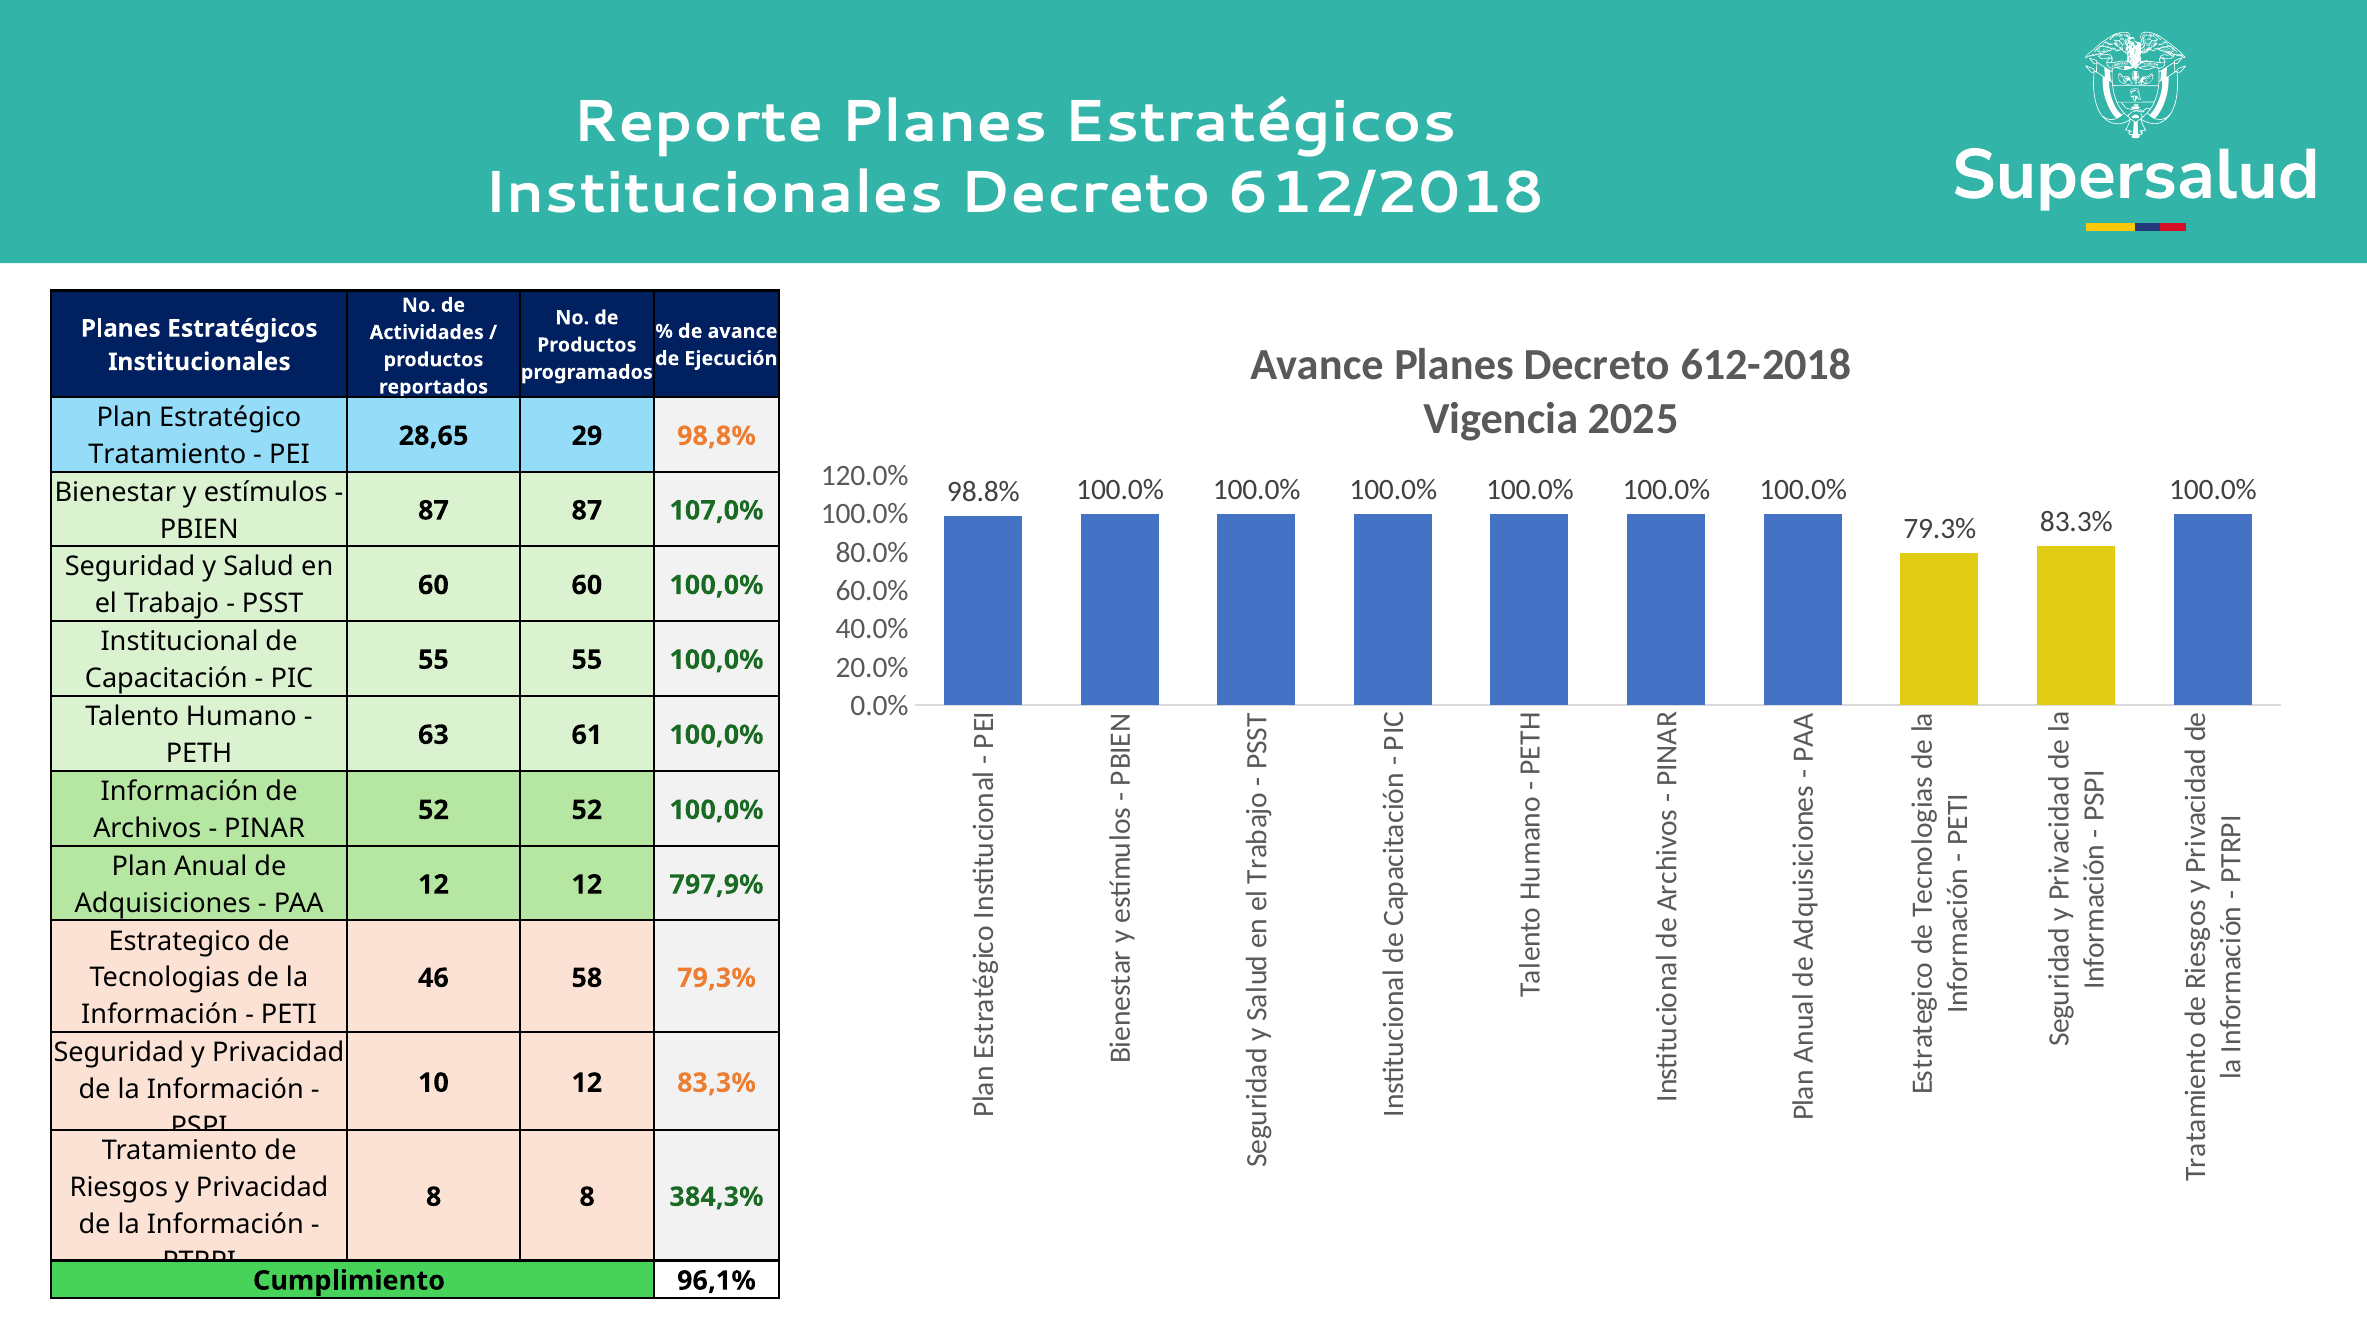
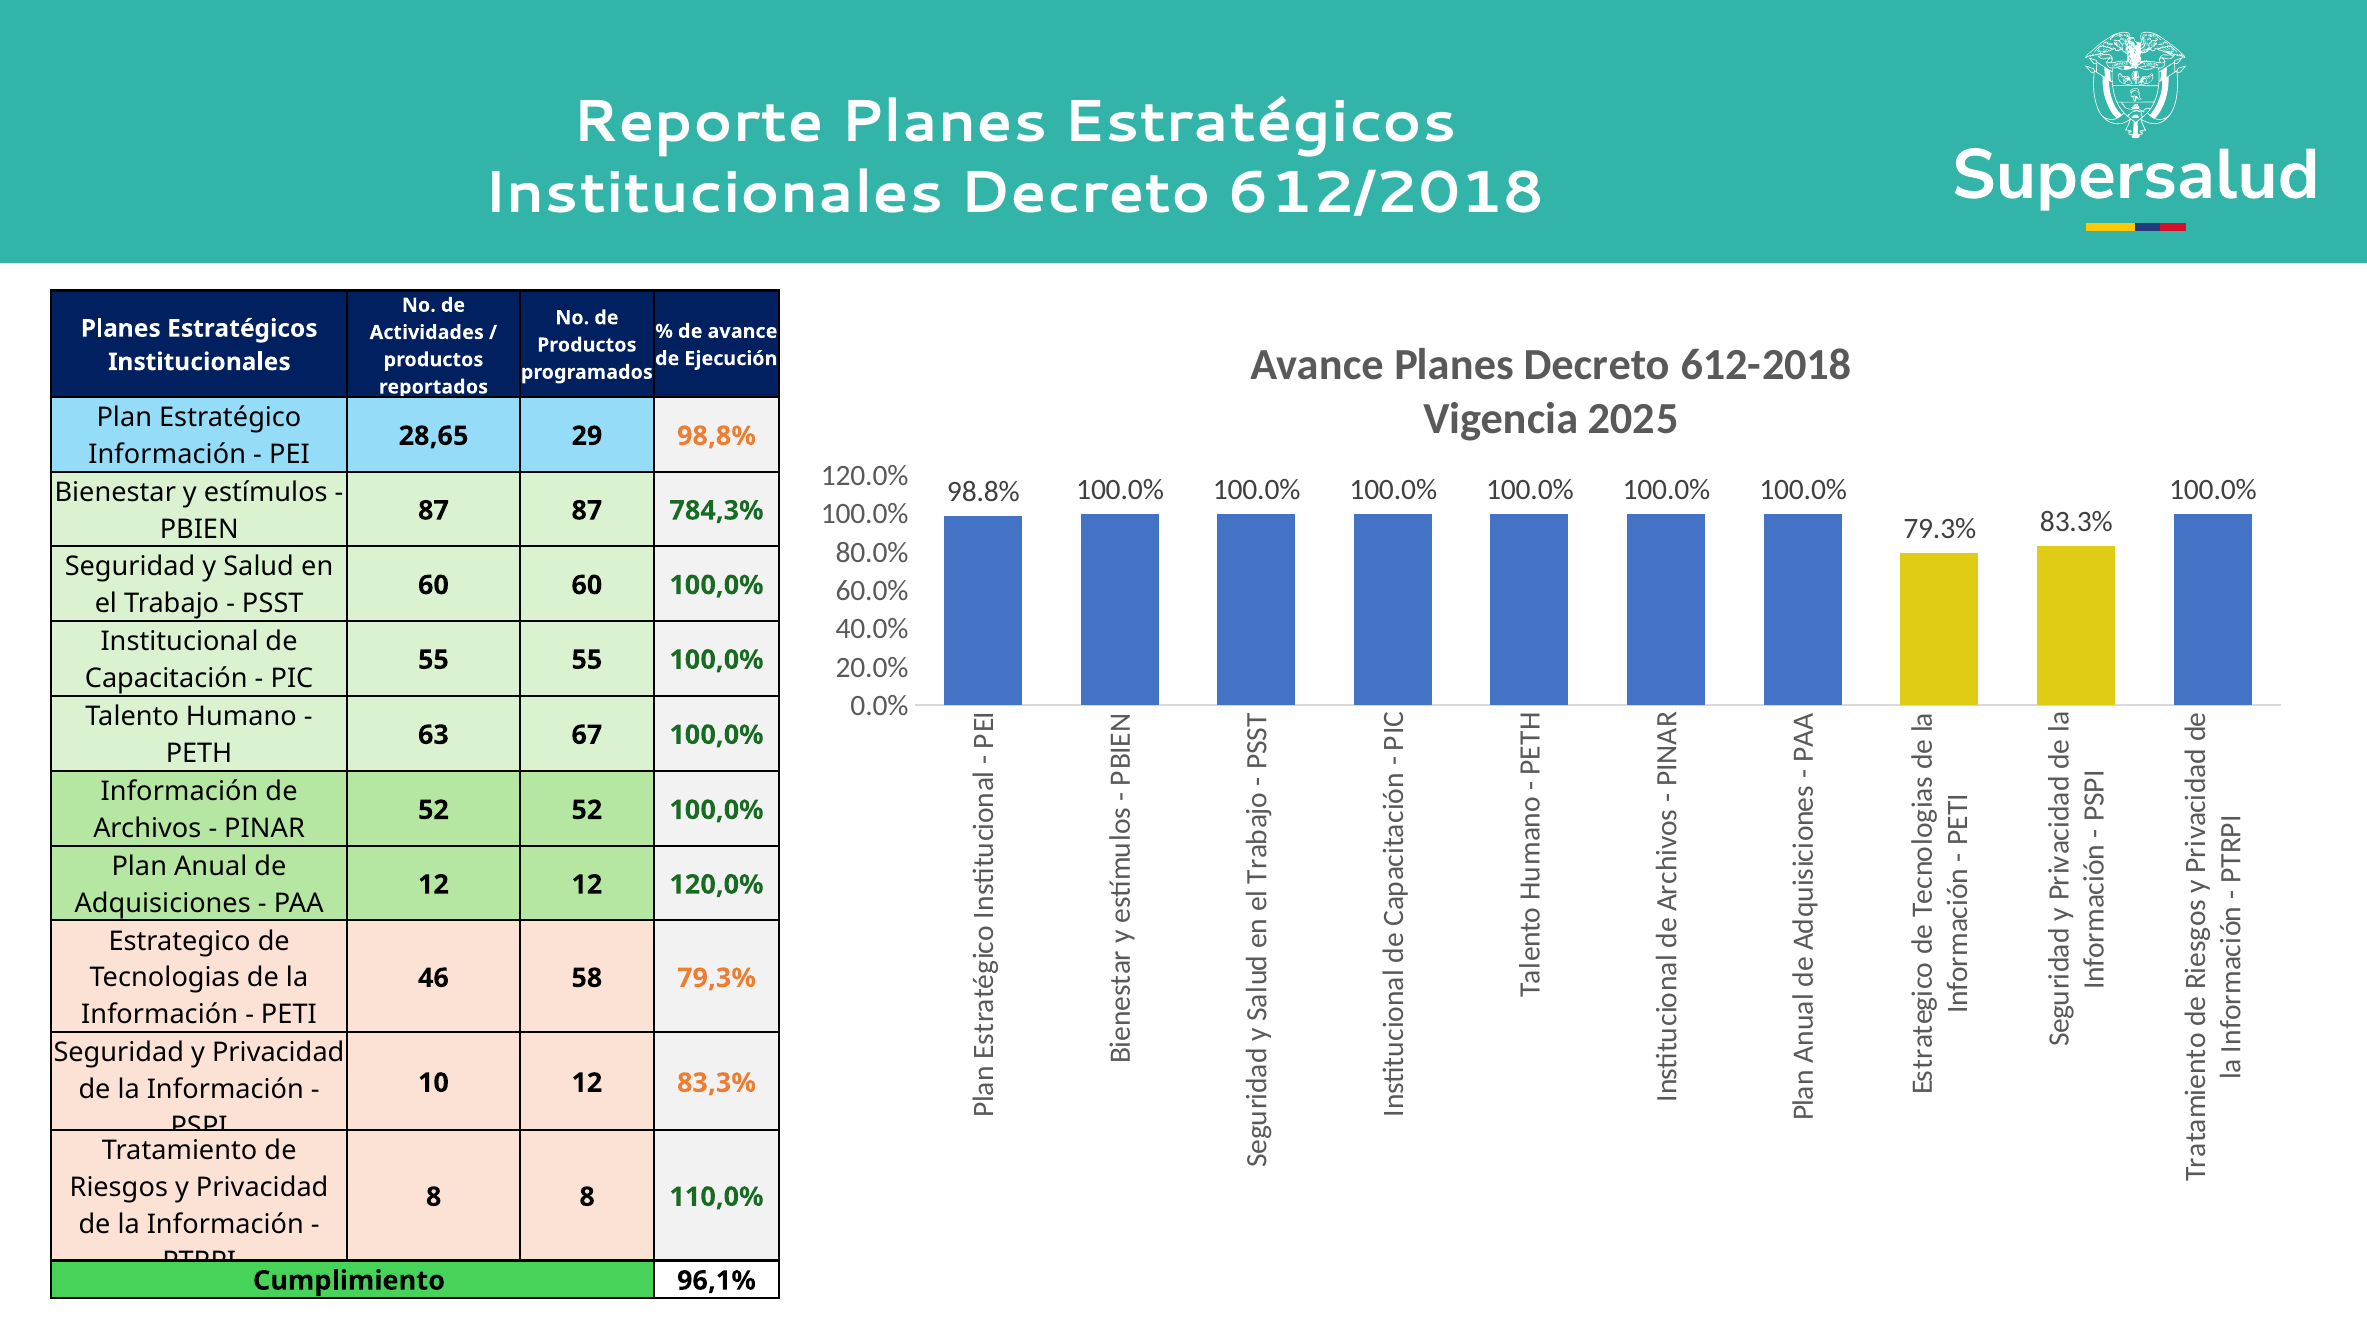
Tratamiento: Tratamiento -> Información (167, 455)
107,0%: 107,0% -> 784,3% (716, 511)
61: 61 -> 67 (587, 735)
797,9%: 797,9% -> 120,0% (716, 885)
384,3%: 384,3% -> 110,0% (716, 1197)
